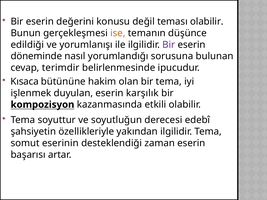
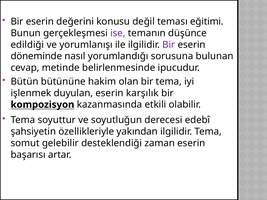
teması olabilir: olabilir -> eğitimi (207, 22)
ise colour: orange -> purple (118, 33)
terimdir: terimdir -> metinde (61, 68)
Kısaca: Kısaca -> Bütün (25, 82)
eserinin: eserinin -> gelebilir (60, 143)
